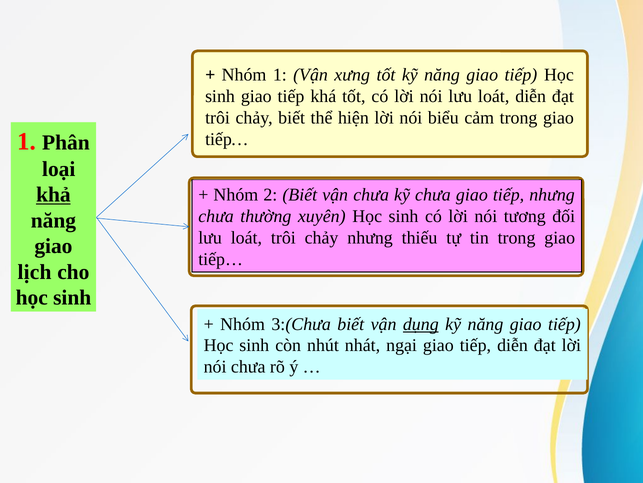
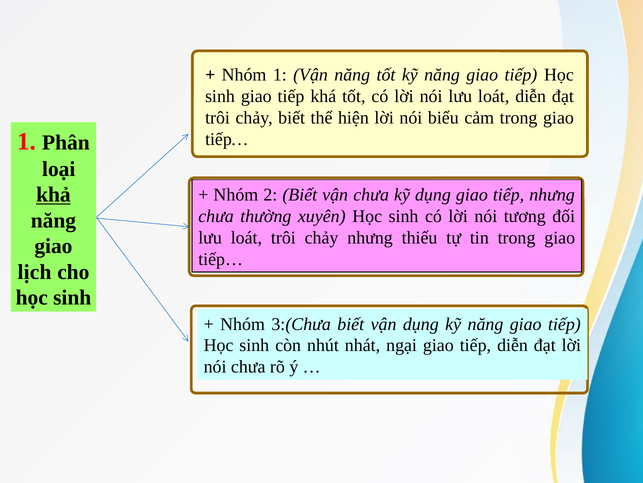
xưng: xưng -> năng (352, 75)
kỹ chưa: chưa -> dụng (433, 195)
dụng underline: present -> none (421, 324)
